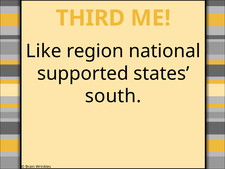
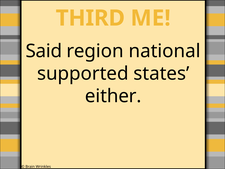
Like: Like -> Said (44, 51)
south: south -> either (113, 96)
